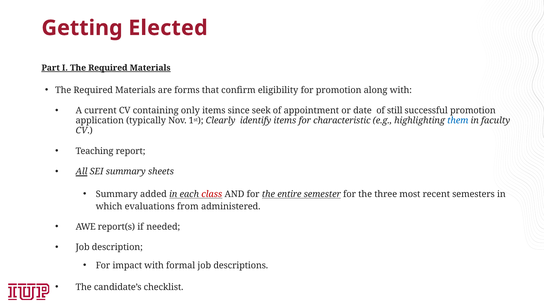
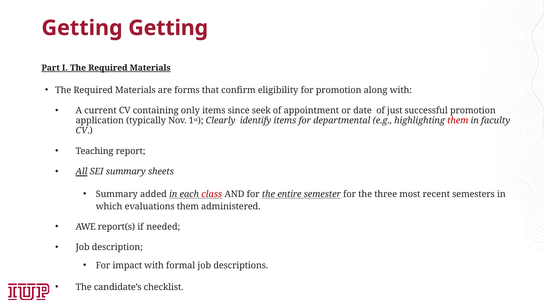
Getting Elected: Elected -> Getting (168, 28)
still: still -> just (395, 111)
characteristic: characteristic -> departmental (342, 121)
them colour: blue -> red (458, 121)
evaluations from: from -> them (188, 207)
